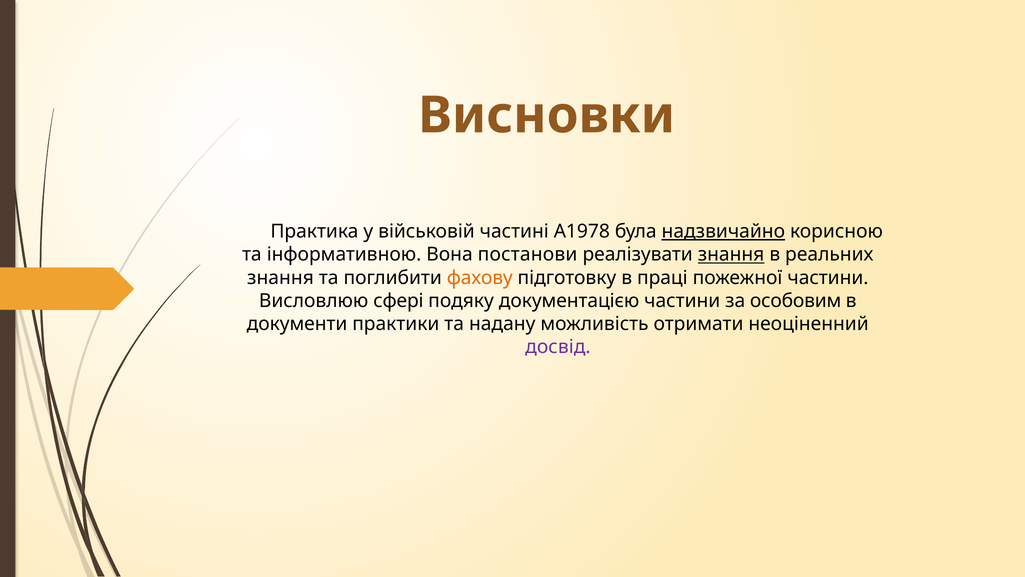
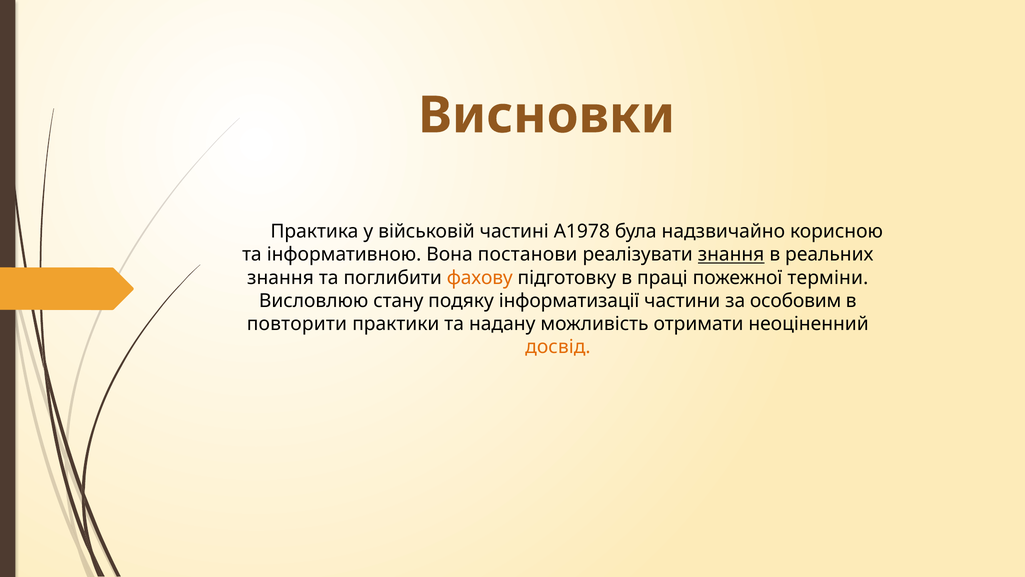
надзвичайно underline: present -> none (723, 231)
пожежної частини: частини -> терміни (828, 277)
сфері: сфері -> стану (398, 301)
документацією: документацією -> інформатизації (569, 301)
документи: документи -> повторити (297, 324)
досвід colour: purple -> orange (558, 347)
